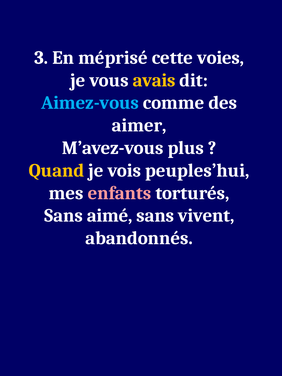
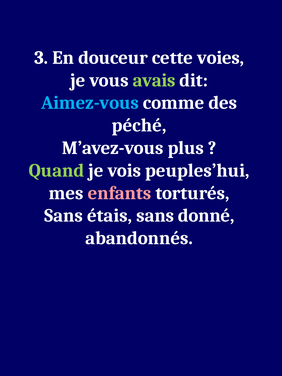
méprisé: méprisé -> douceur (113, 58)
avais colour: yellow -> light green (154, 80)
aimer: aimer -> péché (139, 125)
Quand colour: yellow -> light green (56, 170)
aimé: aimé -> étais (110, 216)
vivent: vivent -> donné (206, 216)
